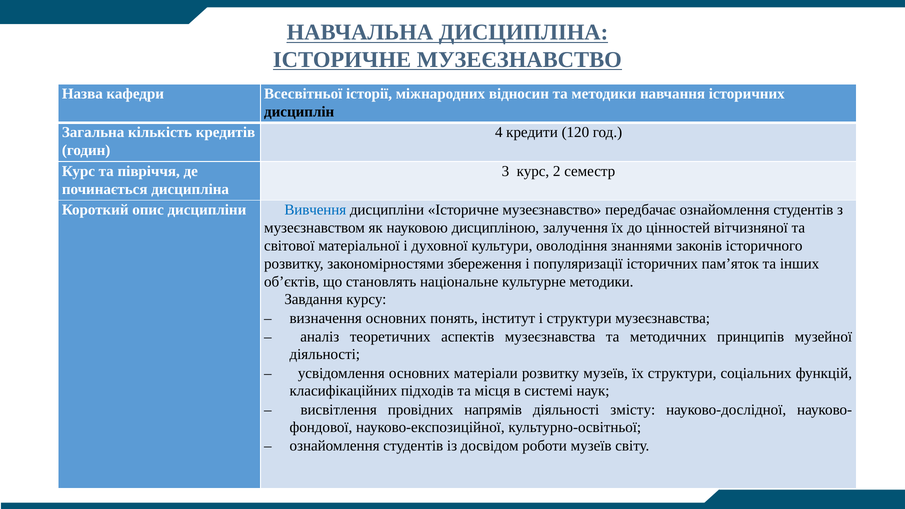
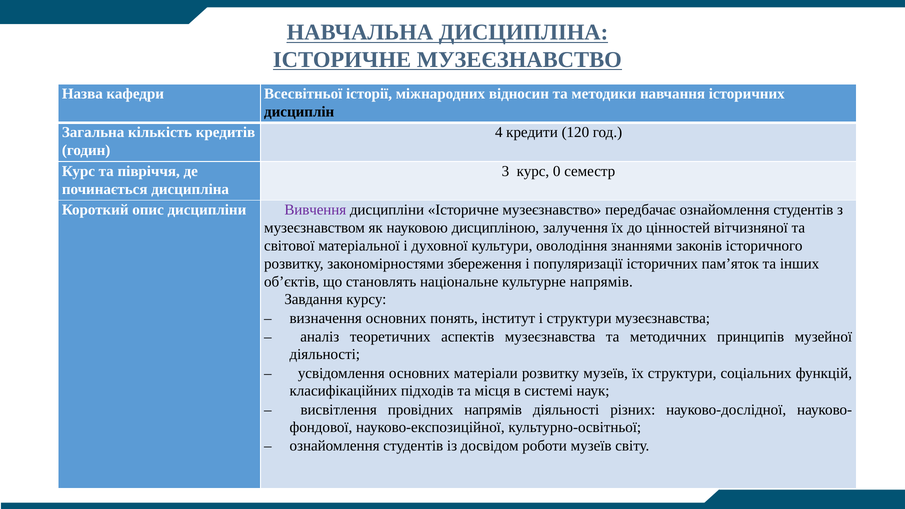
2: 2 -> 0 (557, 171)
Вивчення colour: blue -> purple (315, 210)
культурне методики: методики -> напрямів (601, 282)
змісту: змісту -> різних (633, 410)
